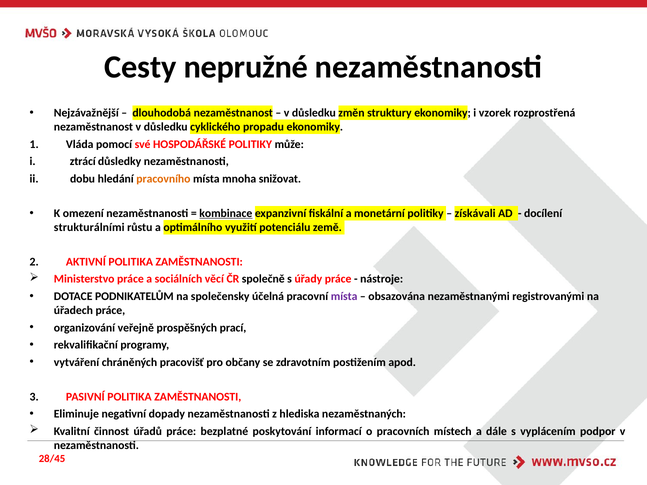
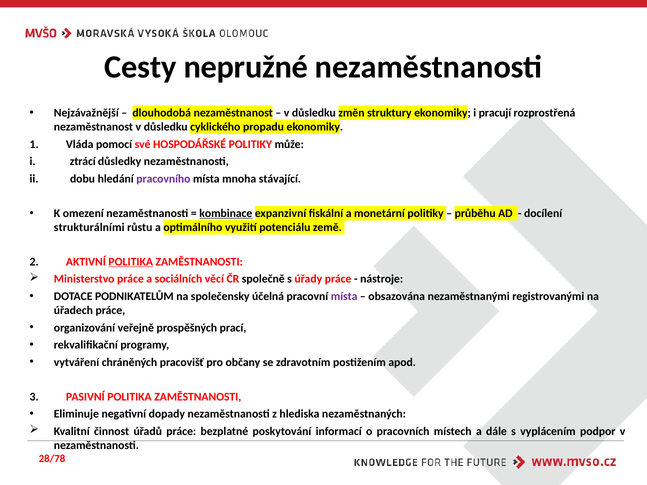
vzorek: vzorek -> pracují (495, 113)
pracovního colour: orange -> purple (163, 179)
snižovat: snižovat -> stávající (280, 179)
získávali: získávali -> průběhu (475, 213)
POLITIKA underline: none -> present (131, 262)
28/45: 28/45 -> 28/78 (52, 459)
